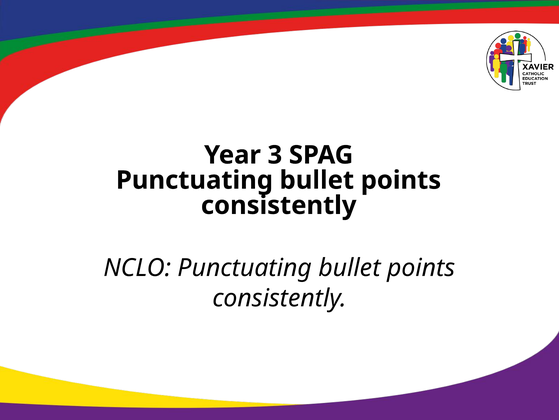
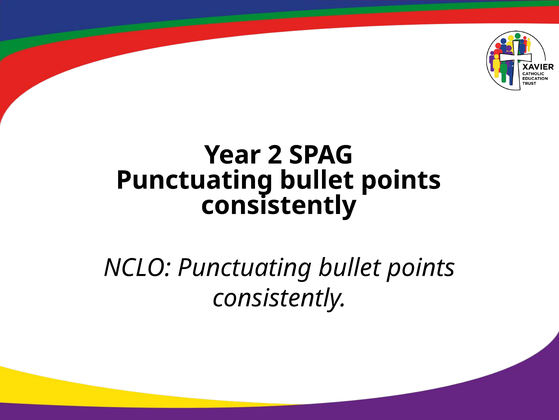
3: 3 -> 2 (275, 155)
